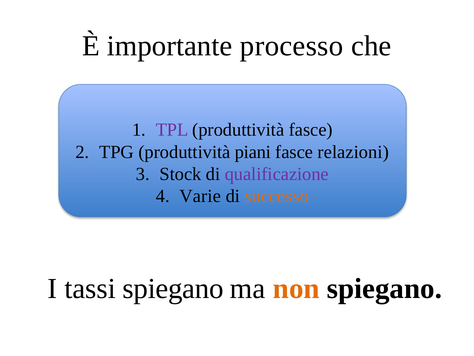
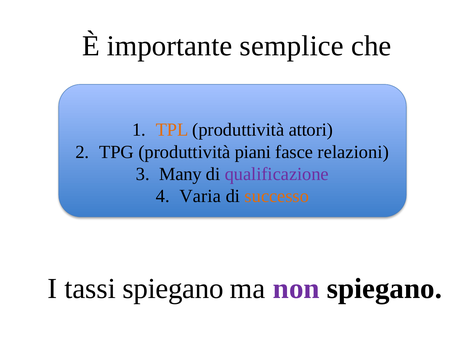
processo: processo -> semplice (292, 46)
TPL colour: purple -> orange (172, 130)
produttività fasce: fasce -> attori (311, 130)
Stock: Stock -> Many (181, 174)
Varie: Varie -> Varia (200, 196)
non colour: orange -> purple (296, 288)
